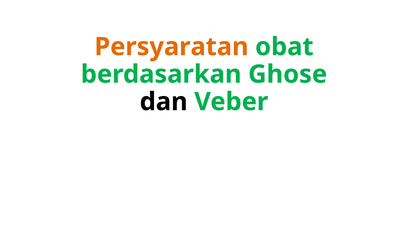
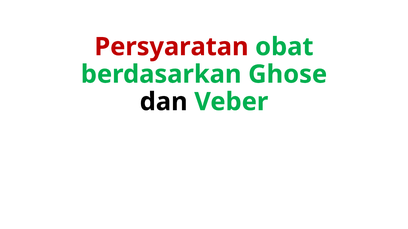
Persyaratan colour: orange -> red (171, 47)
